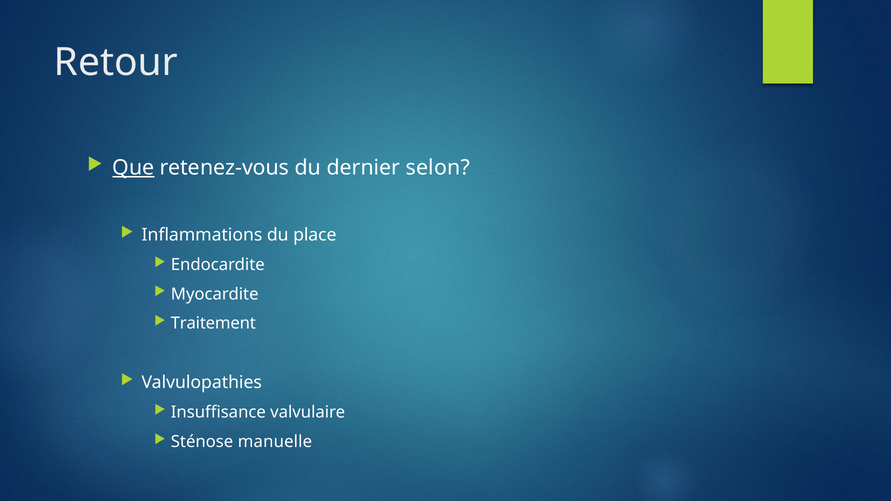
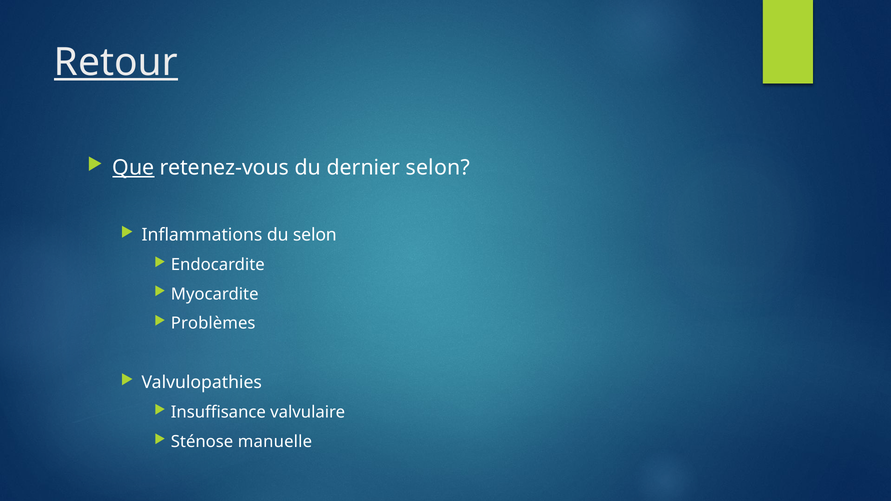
Retour underline: none -> present (116, 63)
du place: place -> selon (315, 235)
Traitement: Traitement -> Problèmes (213, 323)
